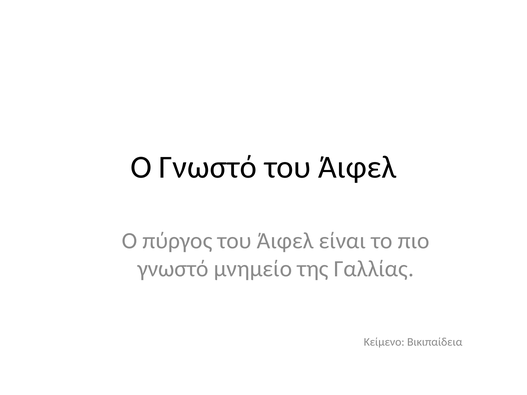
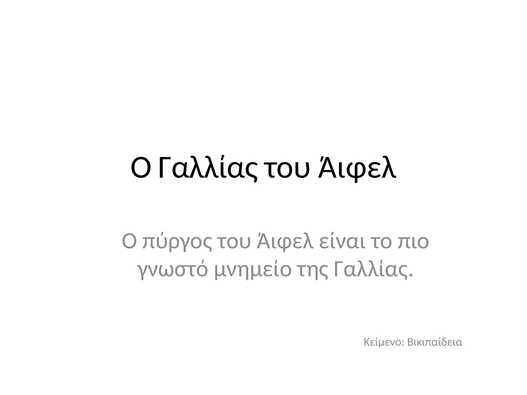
Ο Γνωστό: Γνωστό -> Γαλλίας (208, 167)
